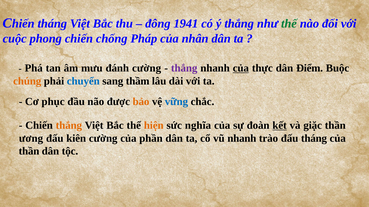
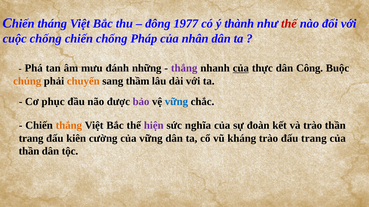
1941: 1941 -> 1977 (186, 24)
ý thắng: thắng -> thành (239, 24)
thế colour: green -> red (289, 24)
cuộc phong: phong -> chống (46, 39)
đánh cường: cường -> những (147, 68)
Điểm: Điểm -> Công (310, 68)
chuyển colour: blue -> orange (83, 81)
bảo colour: orange -> purple (141, 102)
hiện colour: orange -> purple (154, 126)
kết underline: present -> none (280, 126)
và giặc: giặc -> trào (313, 126)
ương: ương -> trang (31, 139)
của phần: phần -> vững (151, 139)
vũ nhanh: nhanh -> kháng (242, 139)
đấu tháng: tháng -> trang (314, 139)
